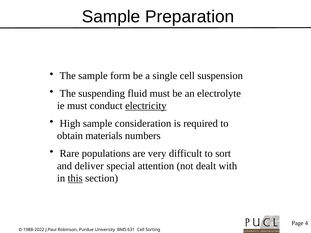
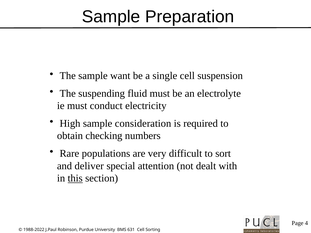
form: form -> want (120, 76)
electricity underline: present -> none (146, 106)
materials: materials -> checking (104, 136)
